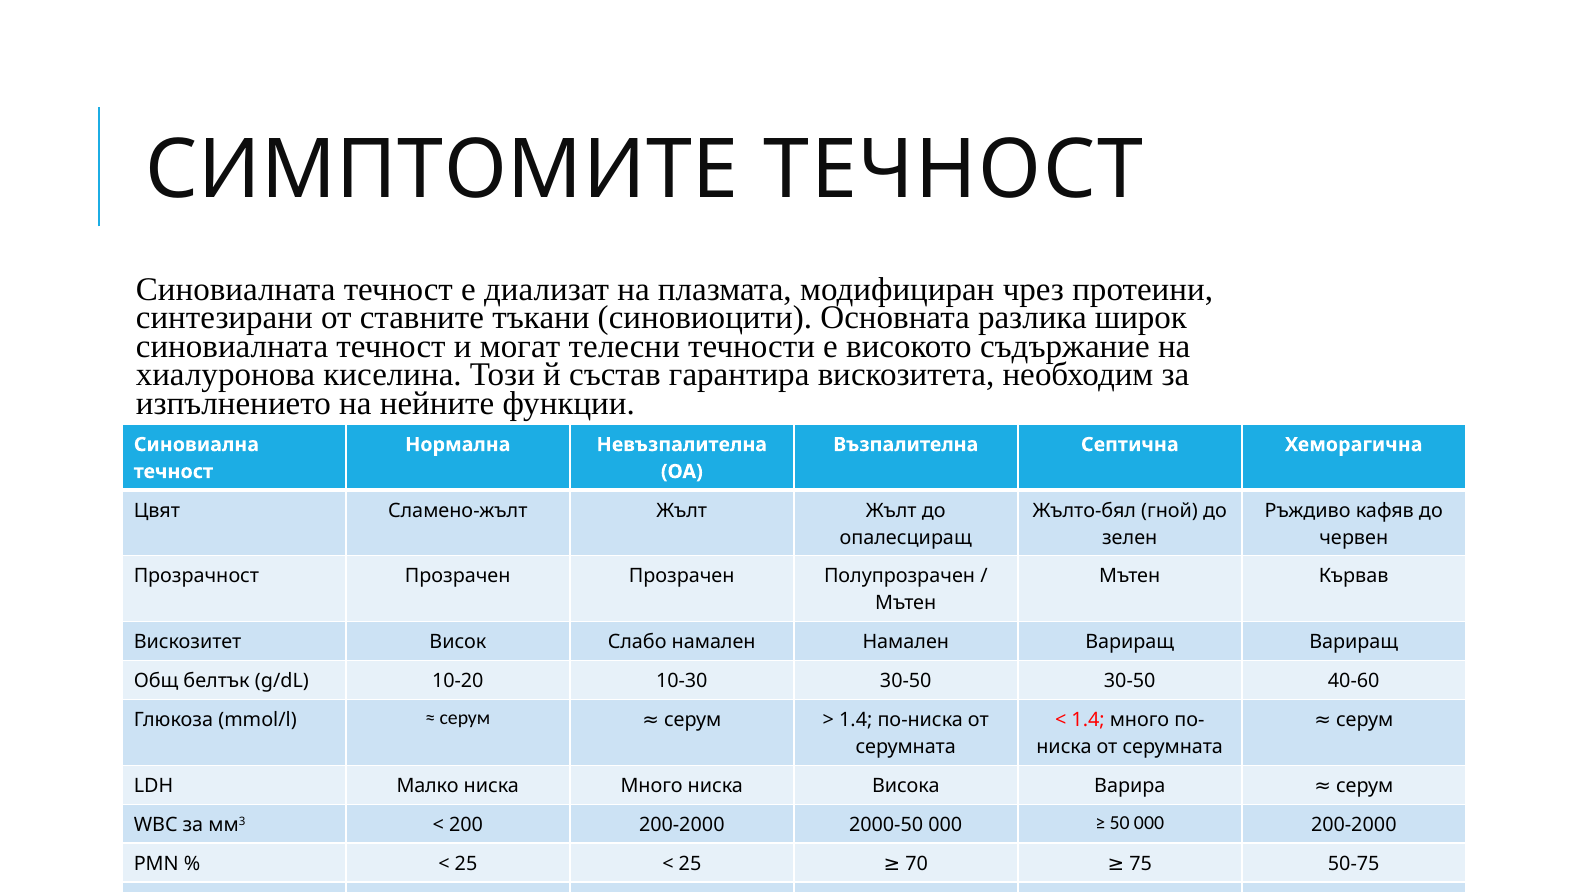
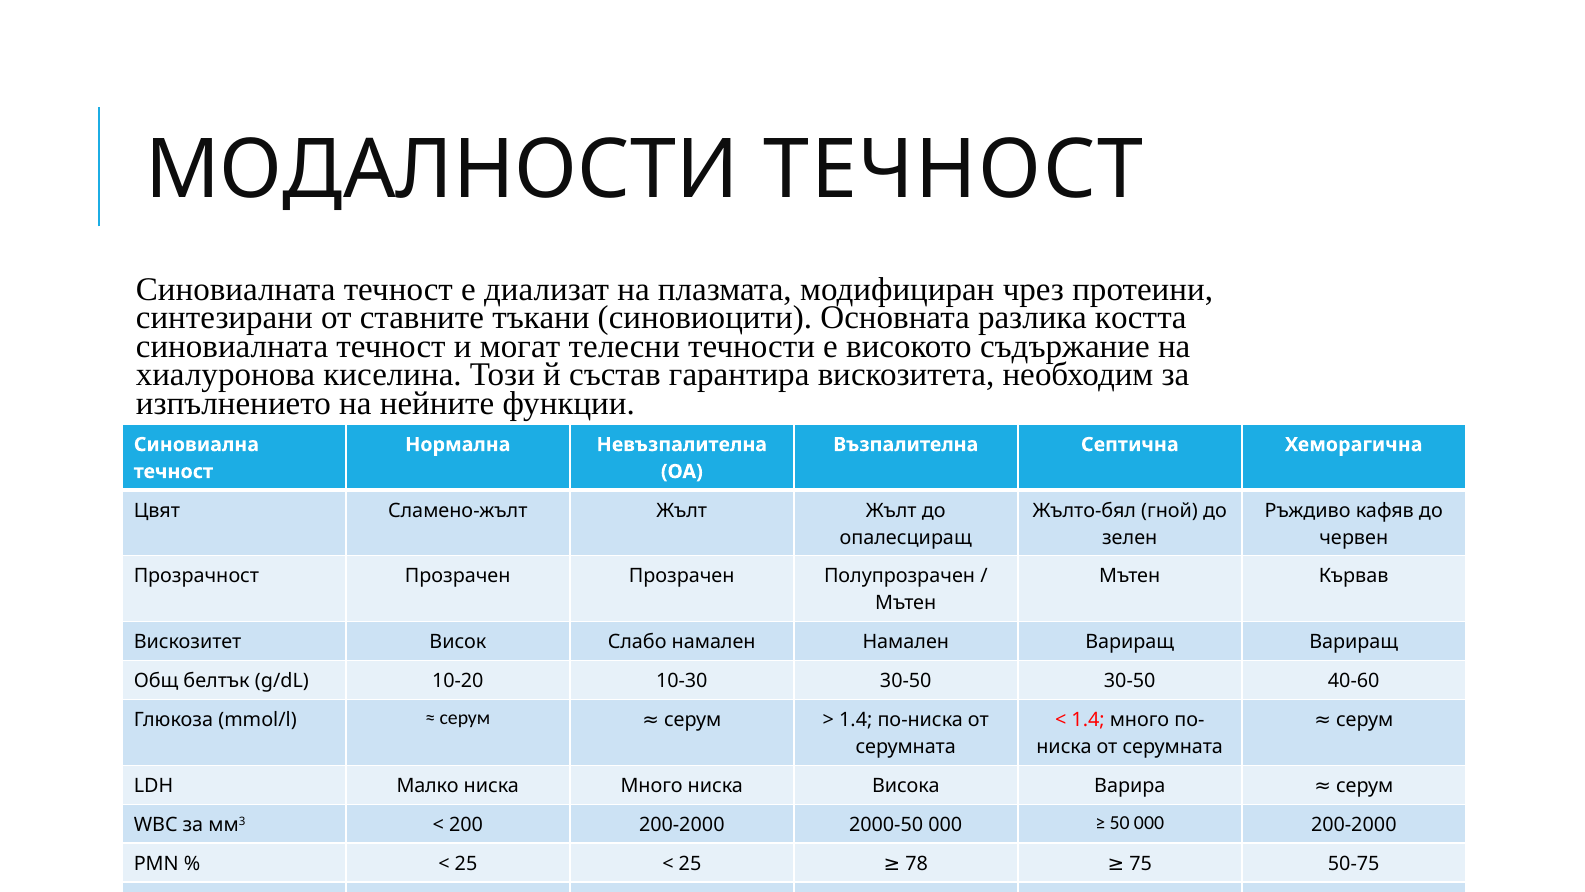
СИМПТОМИТЕ: СИМПТОМИТЕ -> МОДАЛНОСТИ (442, 170)
широк: широк -> костта (1141, 318)
70: 70 -> 78 (917, 863)
